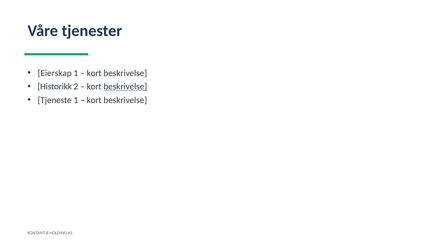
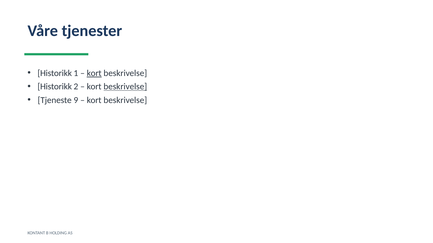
Eierskap: Eierskap -> Historikk (55, 73)
kort underline: none -> present (94, 73)
Tjeneste 1: 1 -> 9 (76, 100)
